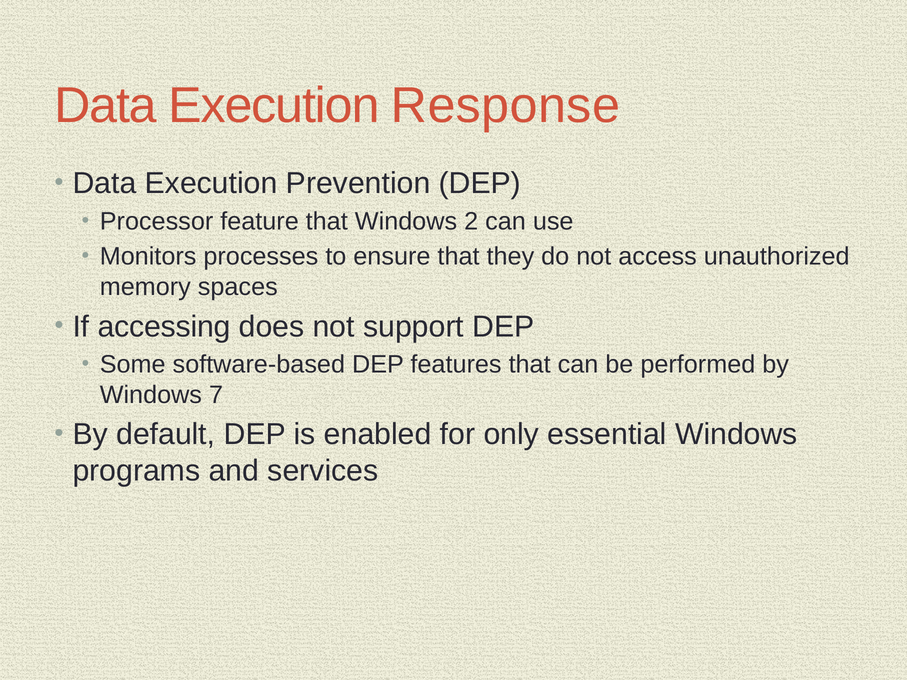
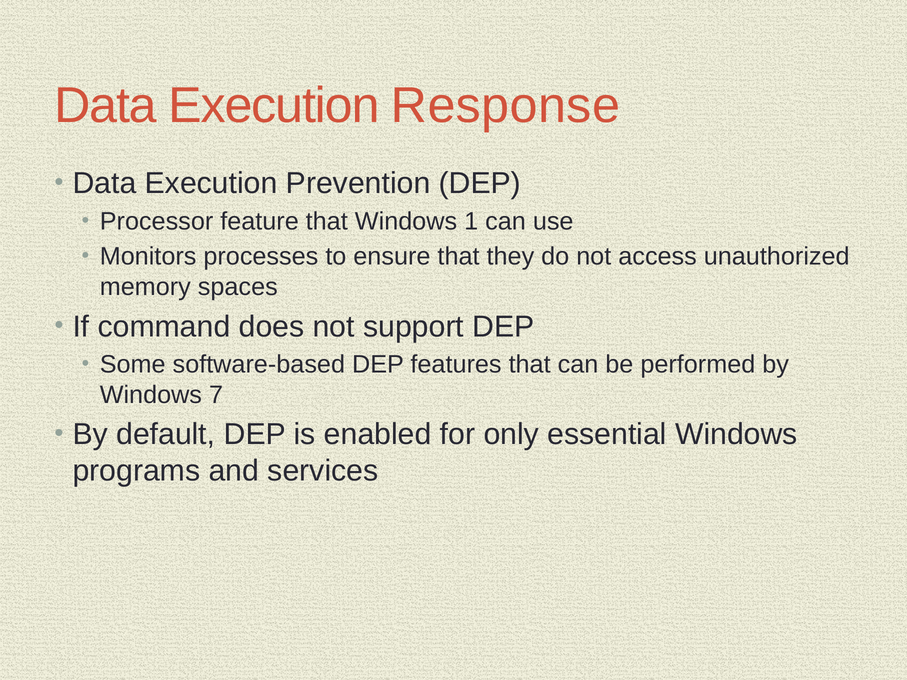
2: 2 -> 1 (471, 221)
accessing: accessing -> command (164, 327)
